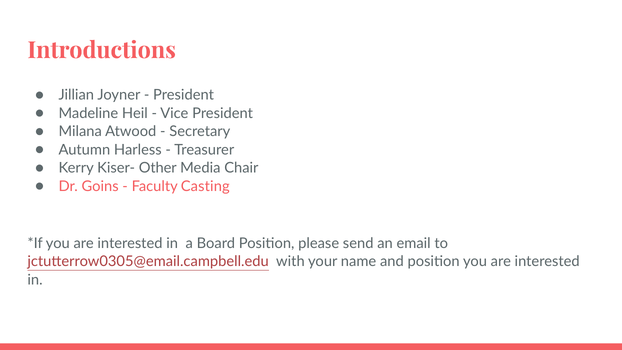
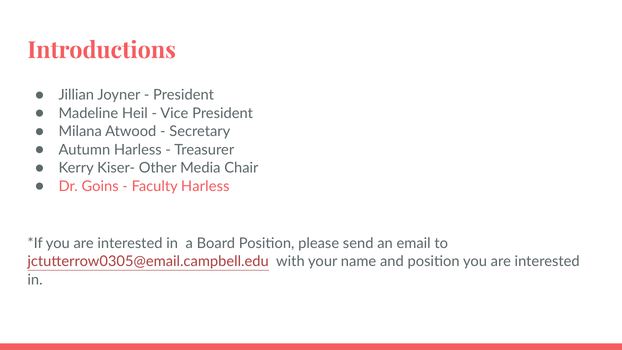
Faculty Casting: Casting -> Harless (205, 186)
